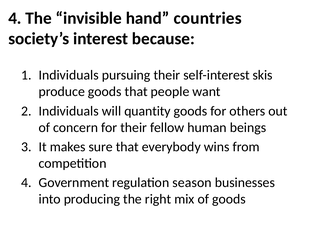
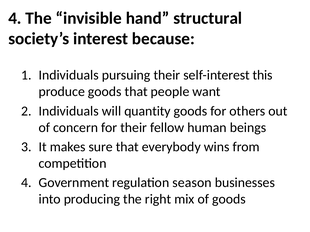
countries: countries -> structural (208, 18)
skis: skis -> this (263, 75)
